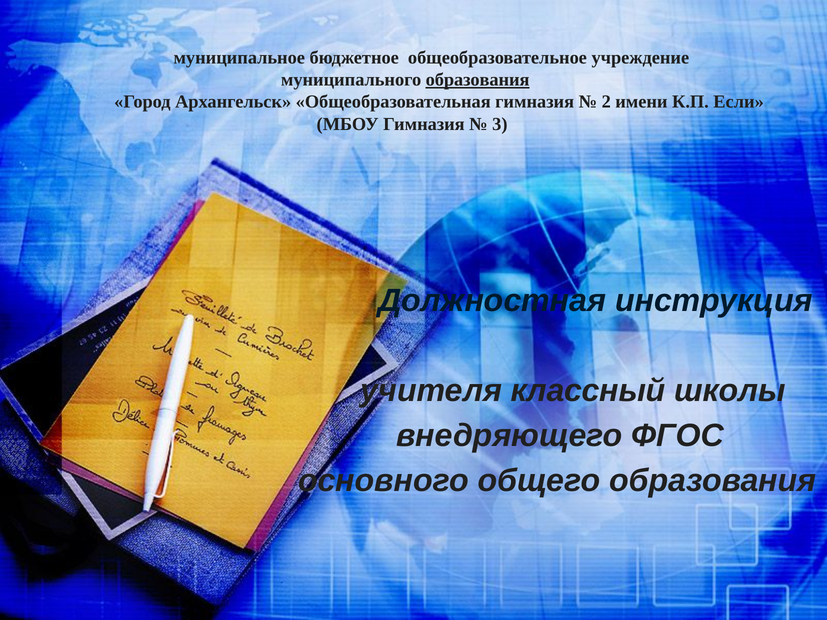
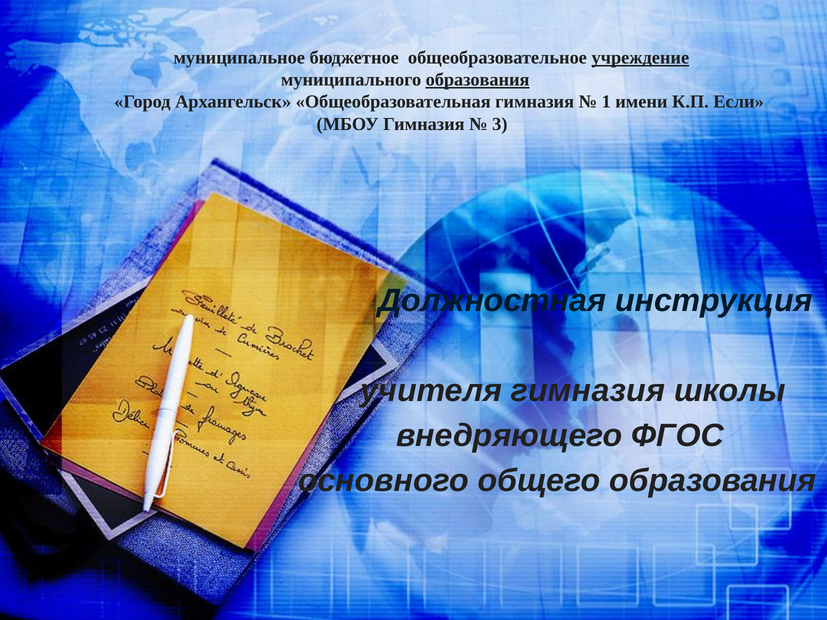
учреждение underline: none -> present (640, 58)
2: 2 -> 1 (606, 102)
учителя классный: классный -> гимназия (588, 391)
